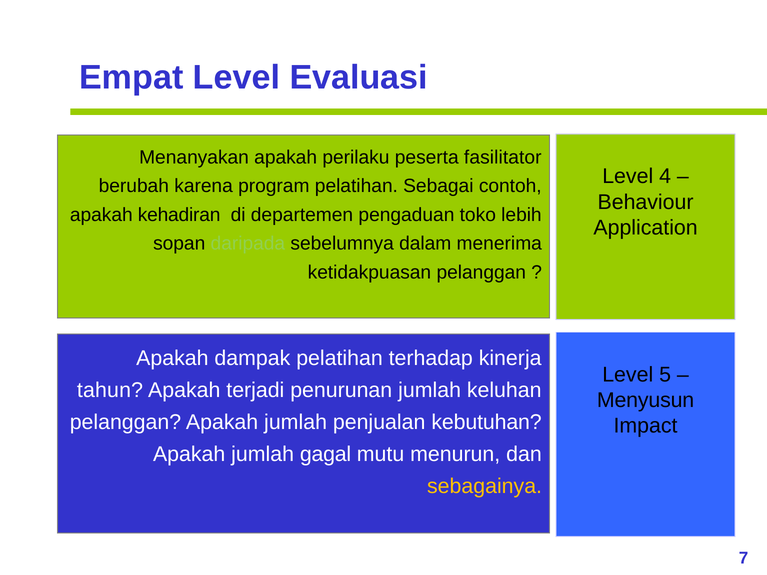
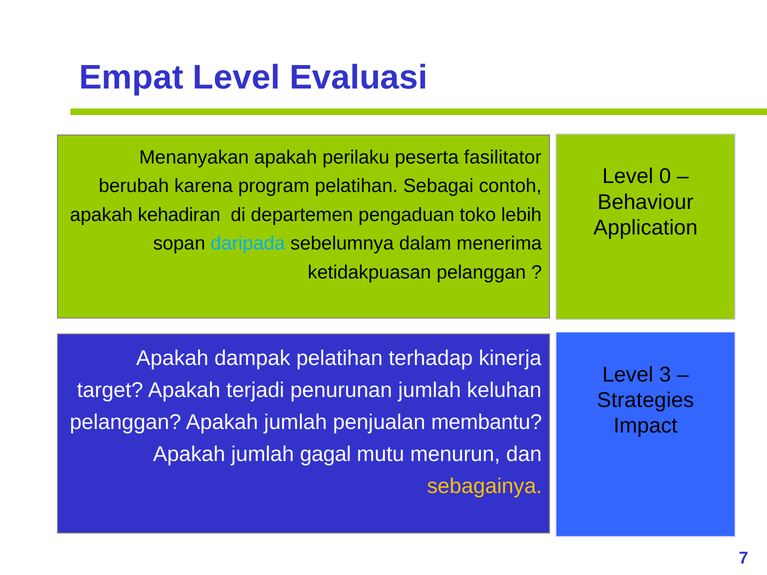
4: 4 -> 0 (665, 177)
daripada colour: light green -> light blue (248, 244)
5: 5 -> 3 (665, 375)
tahun: tahun -> target (110, 391)
Menyusun: Menyusun -> Strategies (645, 400)
kebutuhan: kebutuhan -> membantu (487, 423)
